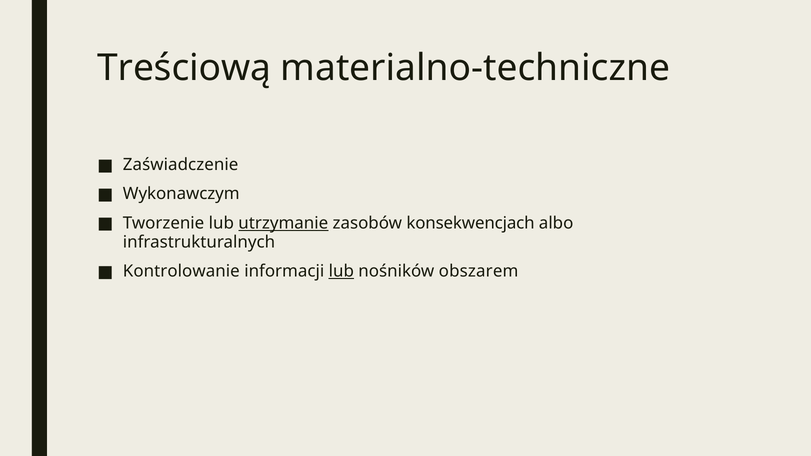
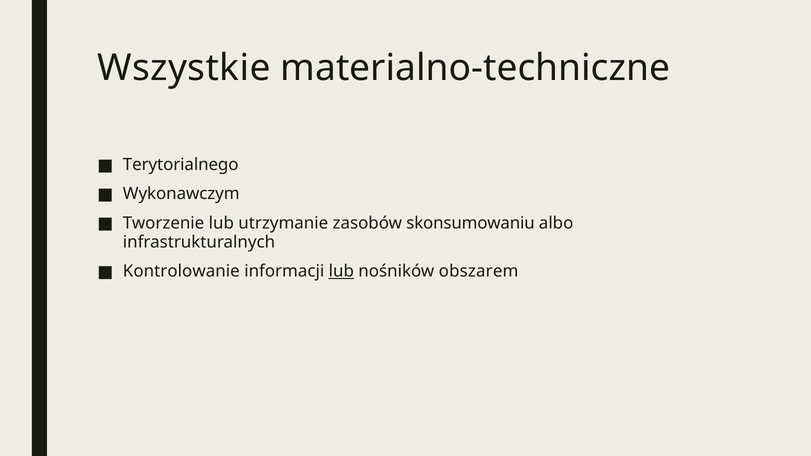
Treściową: Treściową -> Wszystkie (184, 68)
Zaświadczenie: Zaświadczenie -> Terytorialnego (181, 165)
utrzymanie underline: present -> none (283, 223)
konsekwencjach: konsekwencjach -> skonsumowaniu (471, 223)
